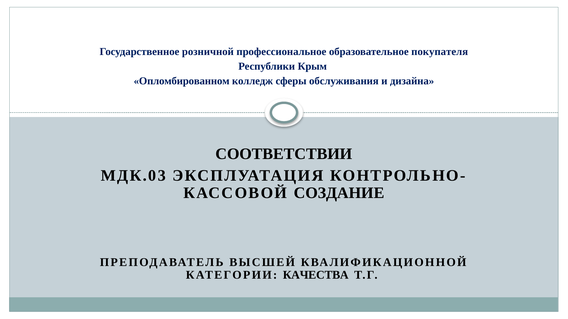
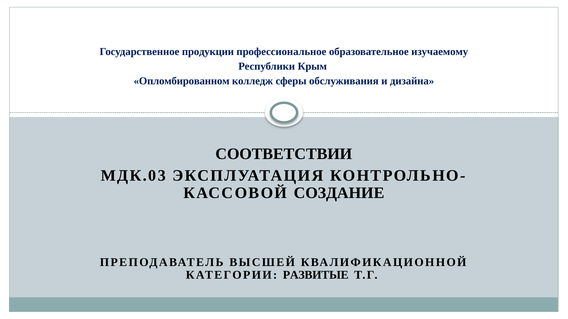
розничной: розничной -> продукции (208, 52)
покупателя: покупателя -> изучаемому (440, 52)
КАЧЕСТВА: КАЧЕСТВА -> РАЗВИТЫЕ (316, 275)
